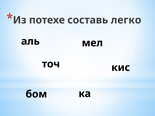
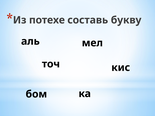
легко: легко -> букву (126, 20)
